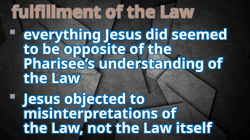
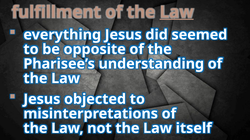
Law underline: none -> present (177, 12)
